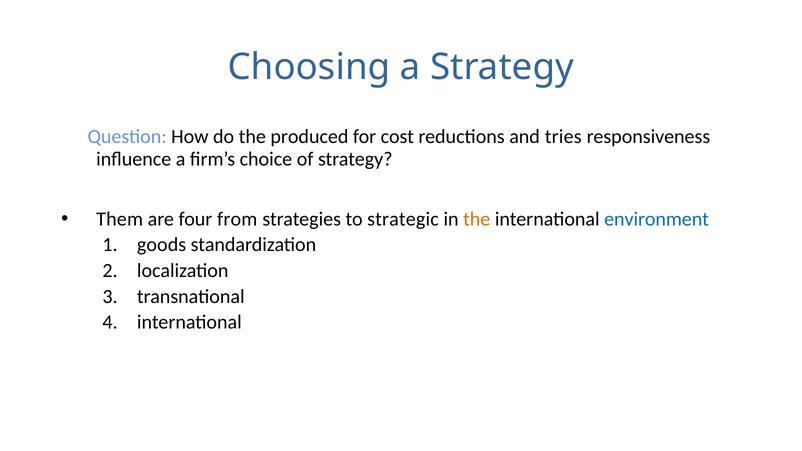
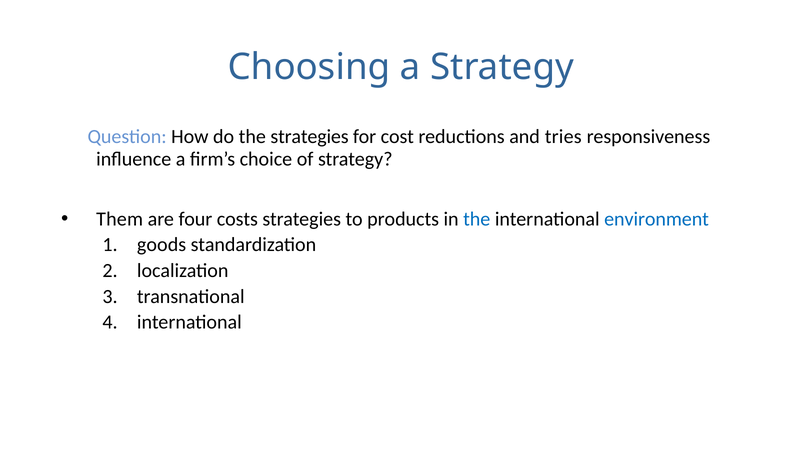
the produced: produced -> strategies (310, 137)
from: from -> costs (237, 219)
strategic: strategic -> products (403, 219)
the colour: orange -> blue (477, 219)
